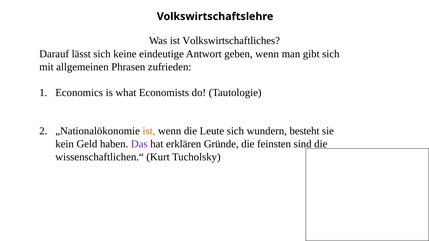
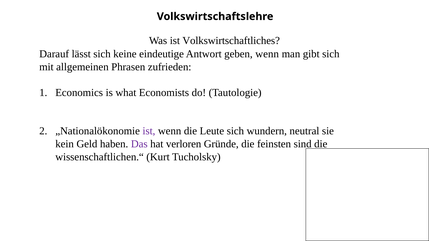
ist colour: orange -> purple (149, 131)
besteht: besteht -> neutral (304, 131)
erklären: erklären -> verloren (184, 144)
